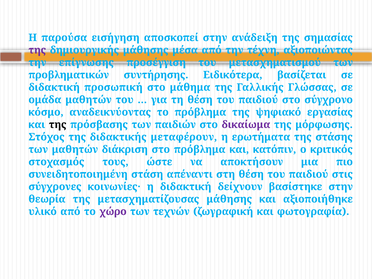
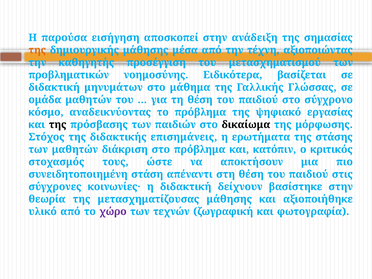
της colour: purple -> orange (37, 50)
επίγνωσης: επίγνωσης -> καθηγητής (86, 62)
συντήρησης: συντήρησης -> νοημοσύνης (156, 75)
προσωπική: προσωπική -> μηνυμάτων (113, 87)
δικαίωμα colour: purple -> black (246, 125)
μεταφέρουν: μεταφέρουν -> επισημάνεις (184, 137)
